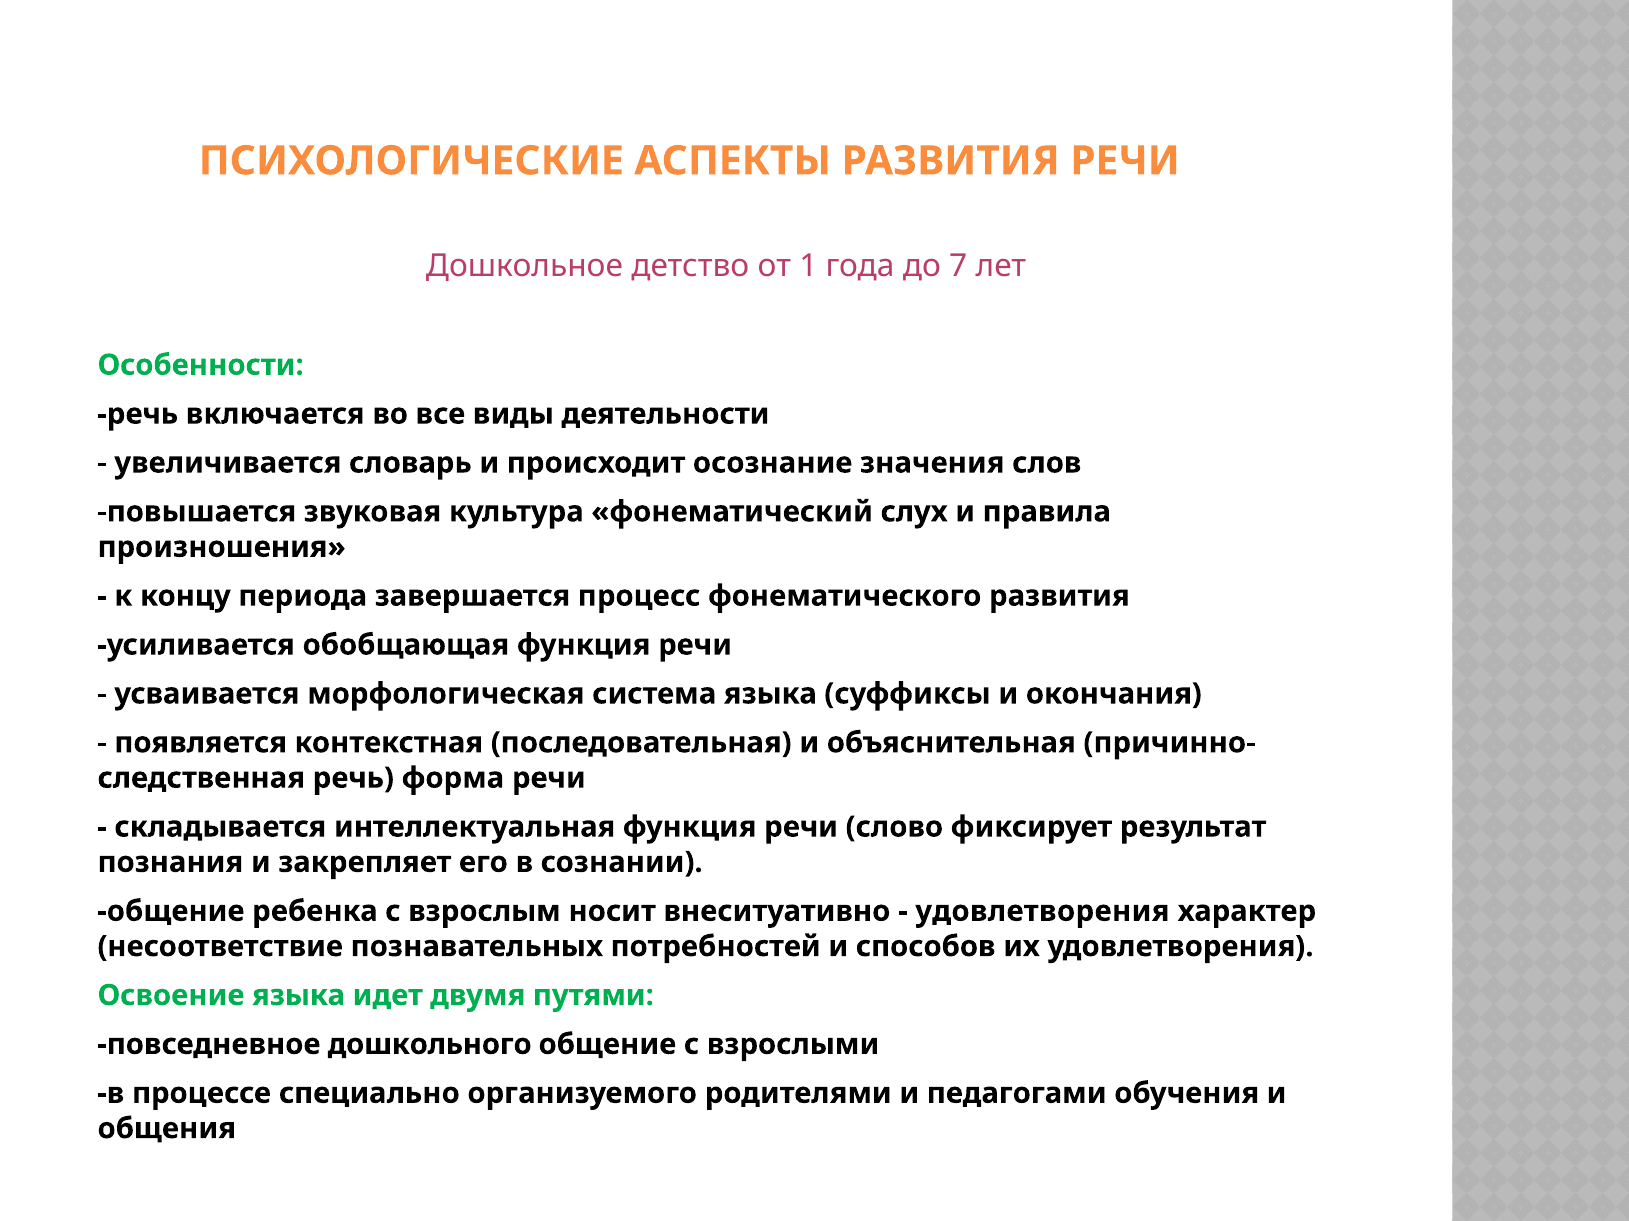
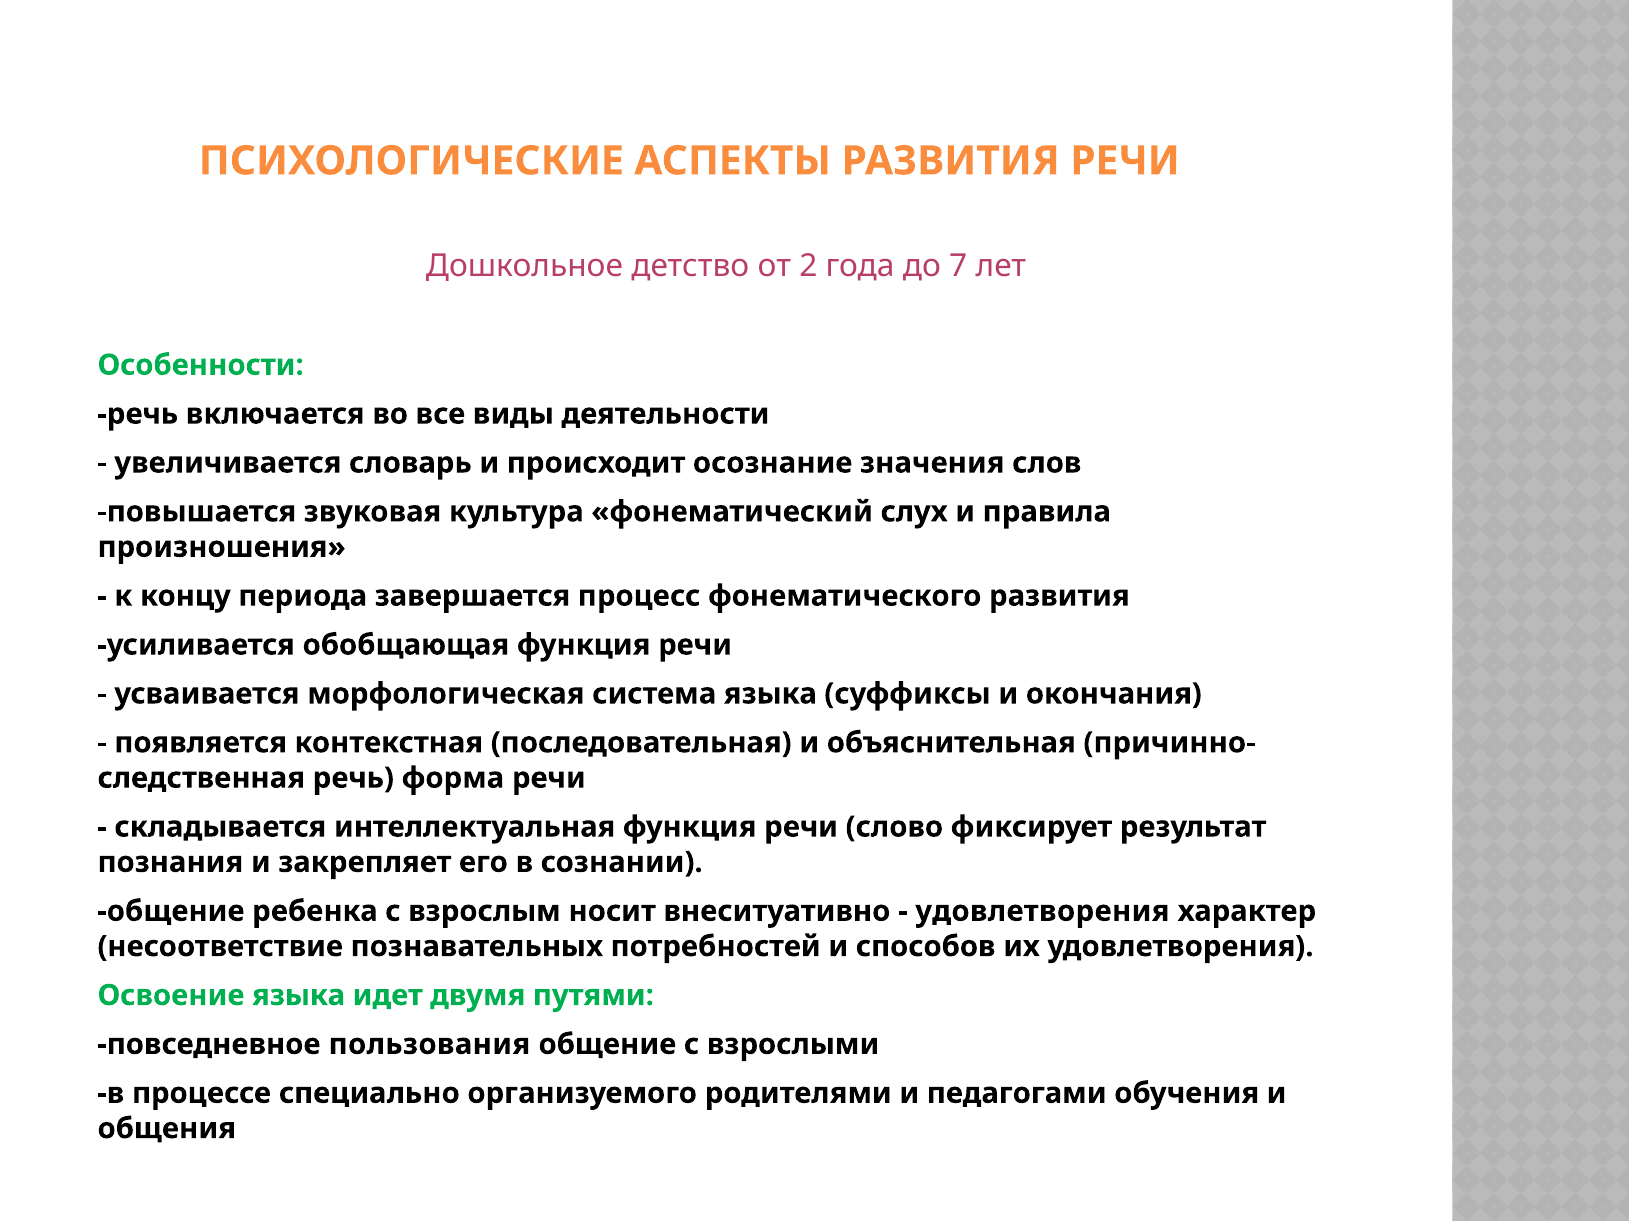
1: 1 -> 2 (808, 266)
дошкольного: дошкольного -> пользования (429, 1045)
